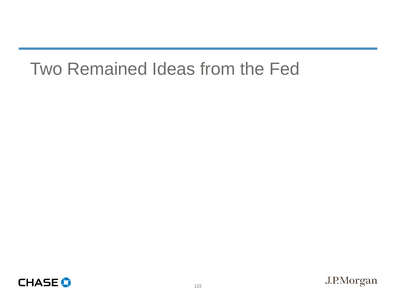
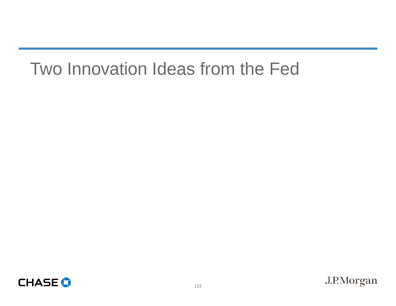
Remained: Remained -> Innovation (107, 69)
